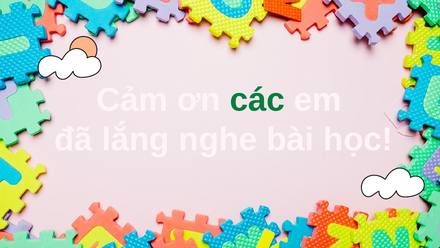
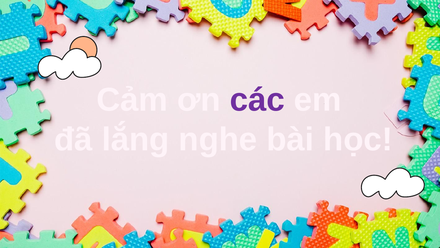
các colour: green -> purple (257, 100)
